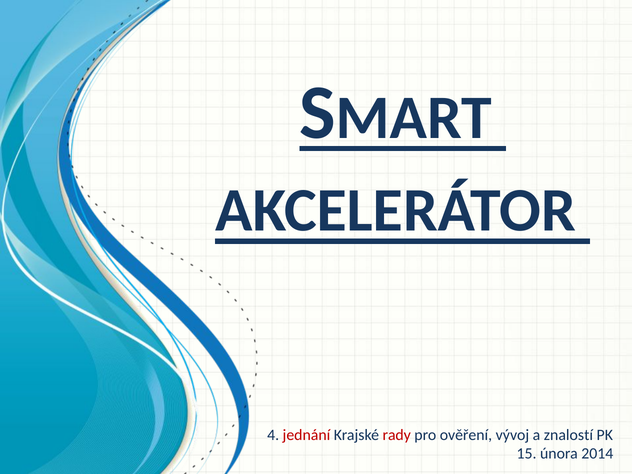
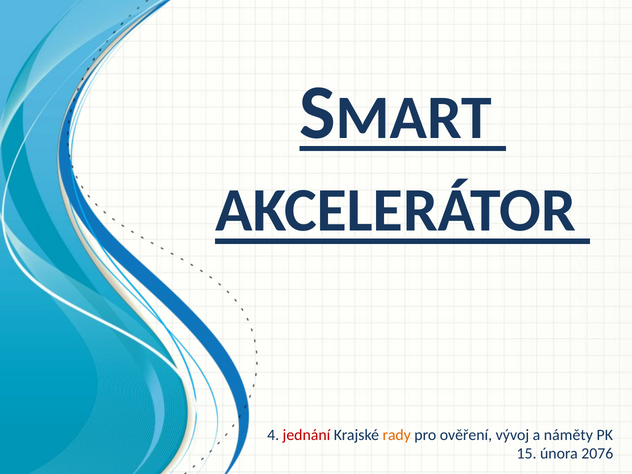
rady colour: red -> orange (397, 435)
znalostí: znalostí -> náměty (568, 435)
2014: 2014 -> 2076 (597, 454)
